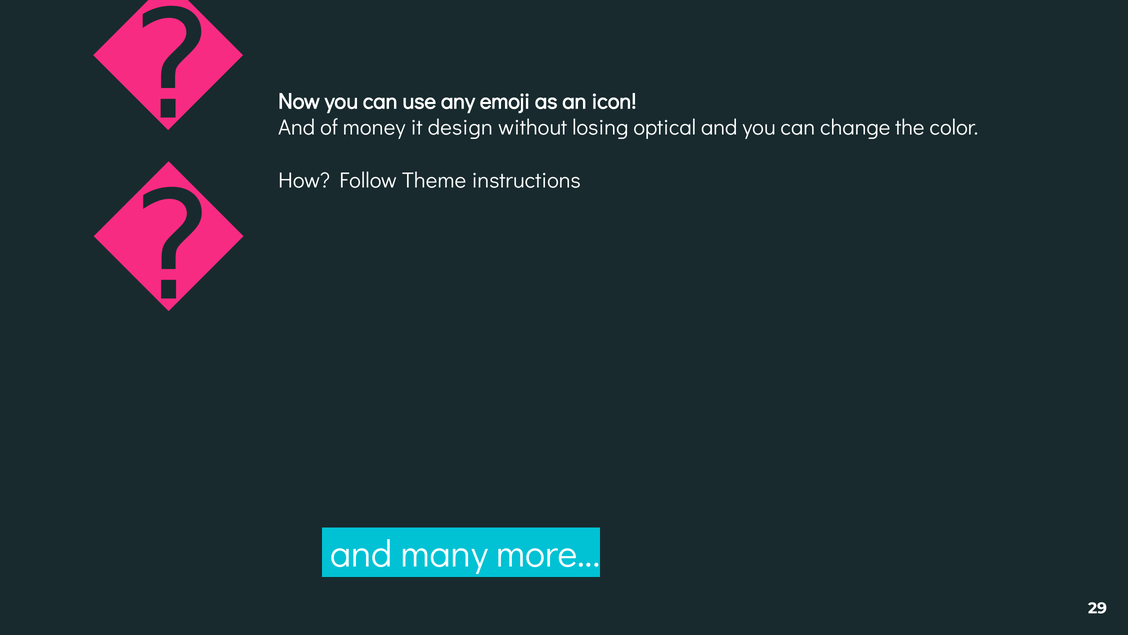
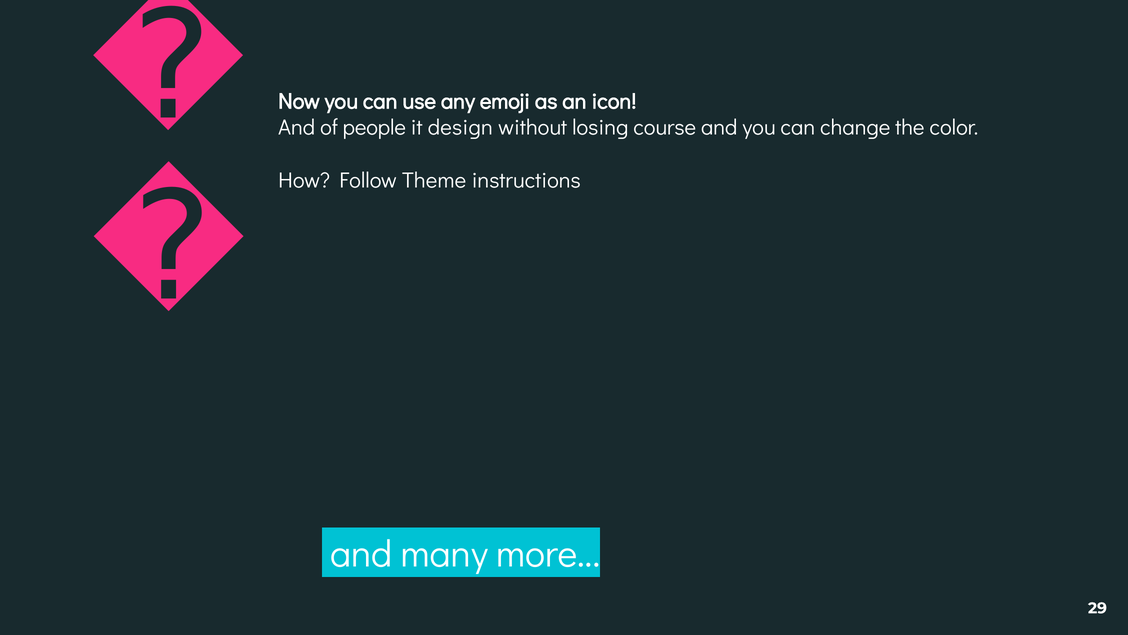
money: money -> people (374, 127)
optical: optical -> course (665, 127)
